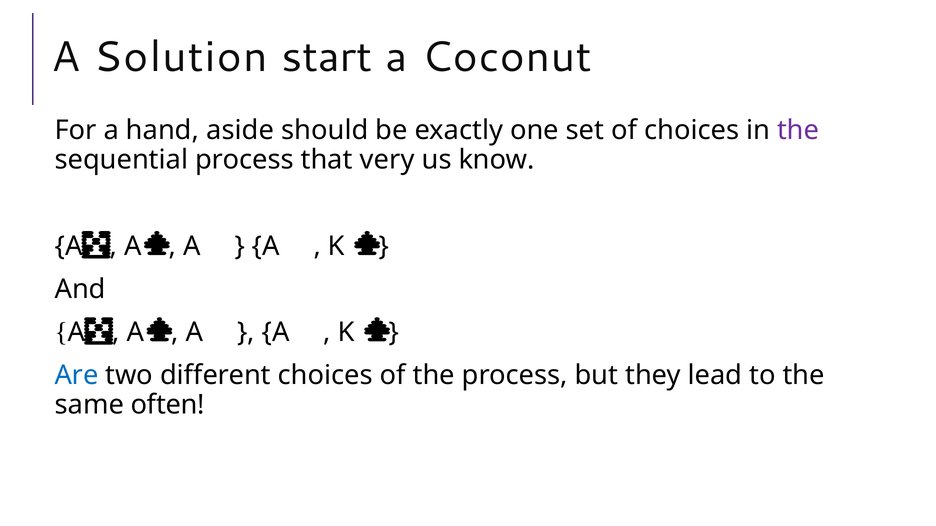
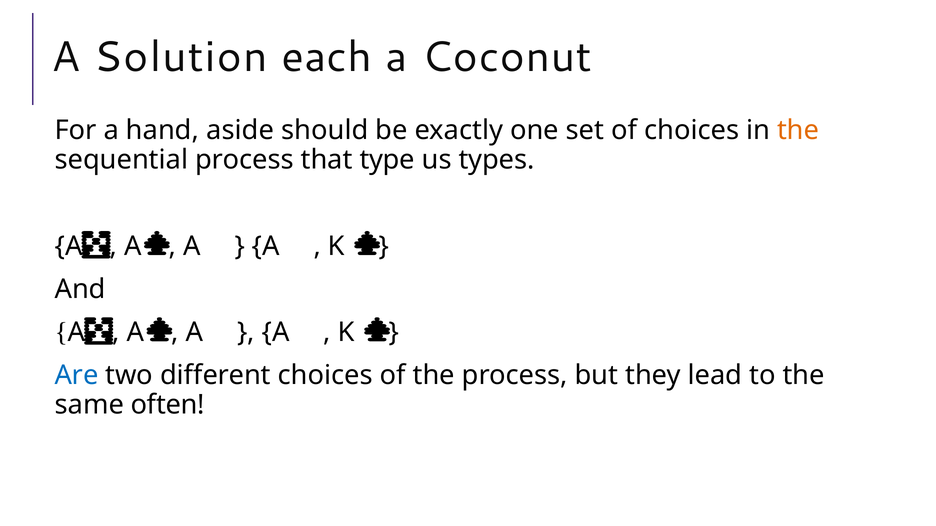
start: start -> each (327, 57)
the colour: purple -> orange (798, 130)
very: very -> type (387, 160)
know: know -> types (496, 160)
